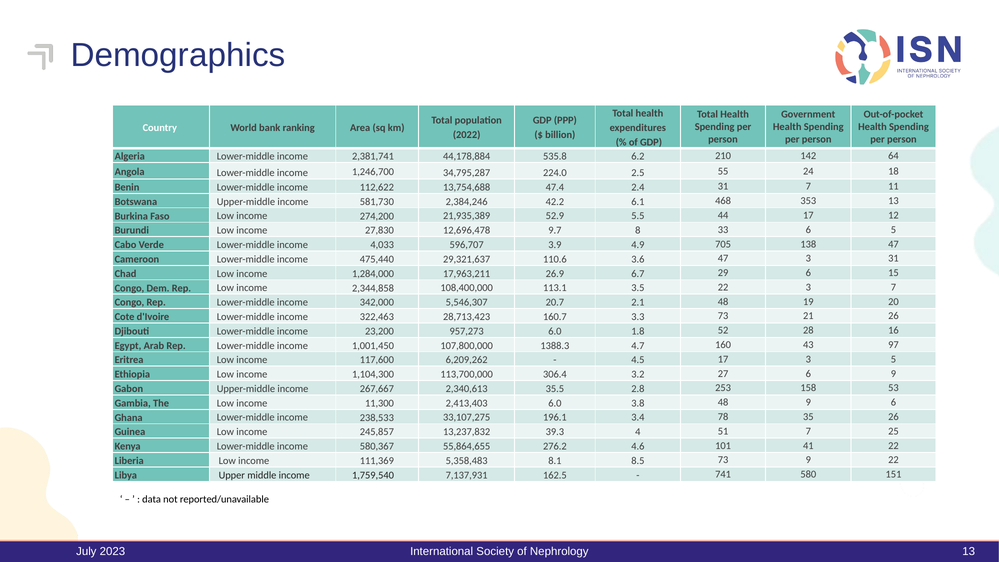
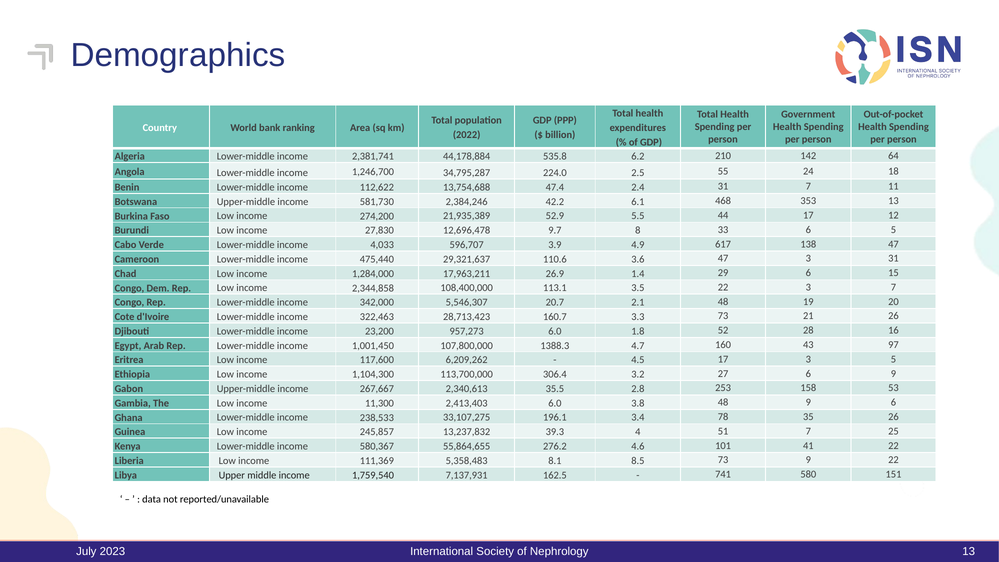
705: 705 -> 617 (723, 244)
6.7: 6.7 -> 1.4 (638, 274)
